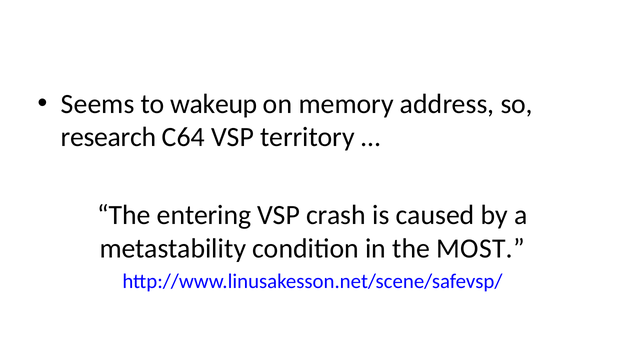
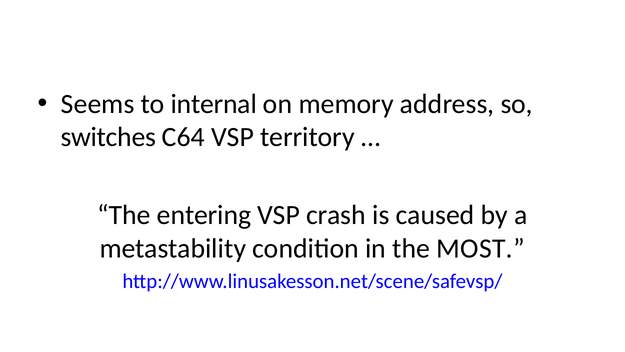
wakeup: wakeup -> internal (214, 104)
research: research -> switches (108, 137)
